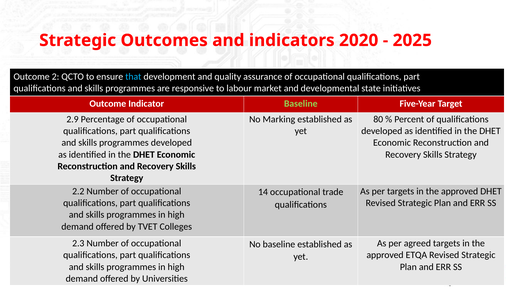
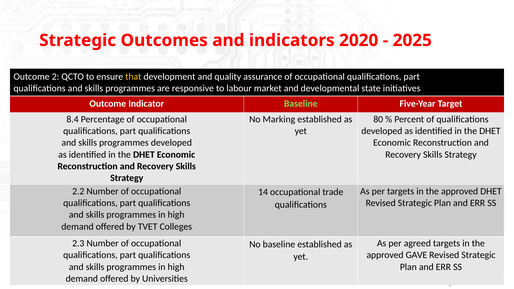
that colour: light blue -> yellow (133, 77)
2.9: 2.9 -> 8.4 (73, 119)
ETQA: ETQA -> GAVE (416, 255)
